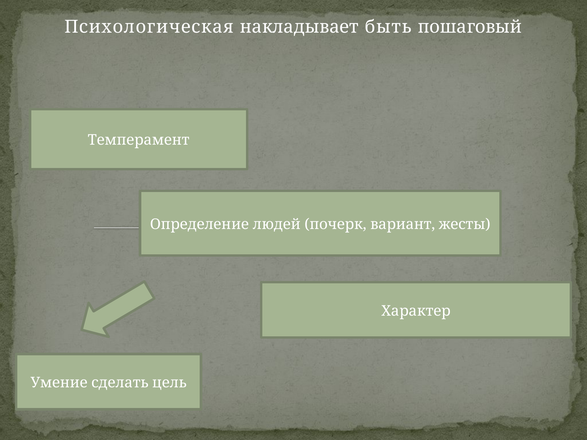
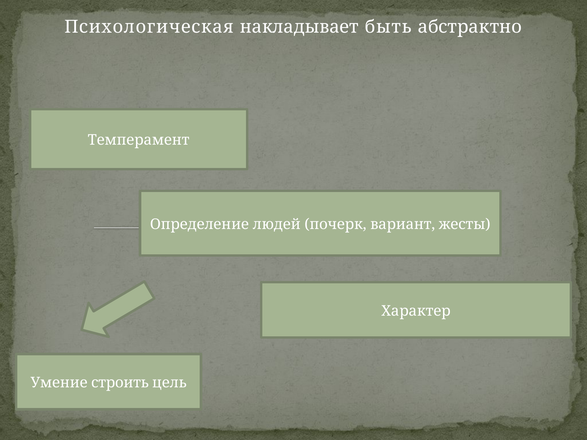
пошаговый: пошаговый -> абстрактно (470, 27)
сделать: сделать -> строить (120, 383)
